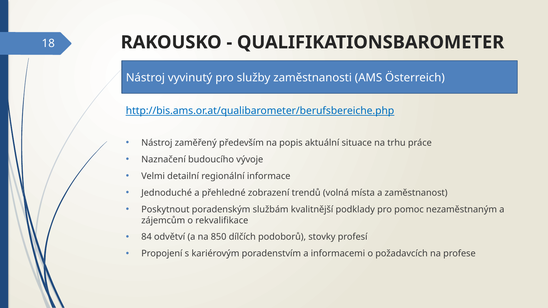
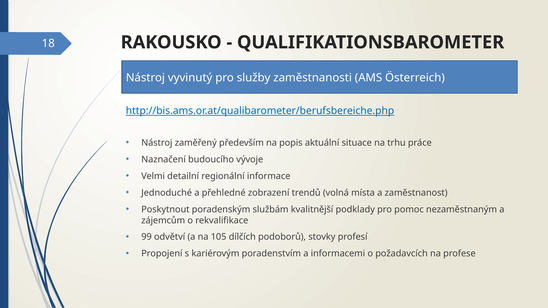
84: 84 -> 99 (147, 237)
850: 850 -> 105 (219, 237)
